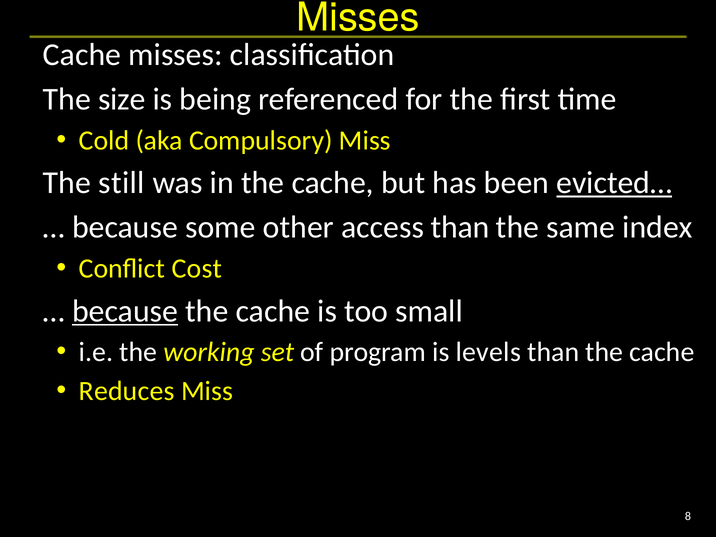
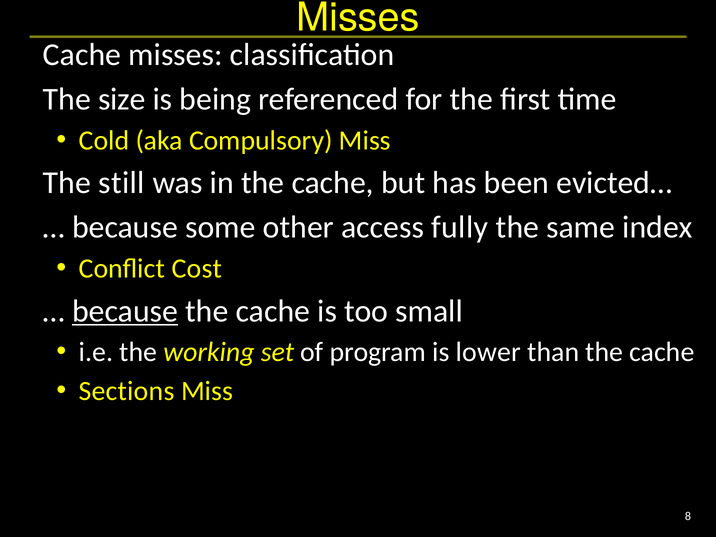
evicted… underline: present -> none (614, 183)
access than: than -> fully (460, 227)
levels: levels -> lower (488, 352)
Reduces: Reduces -> Sections (127, 391)
